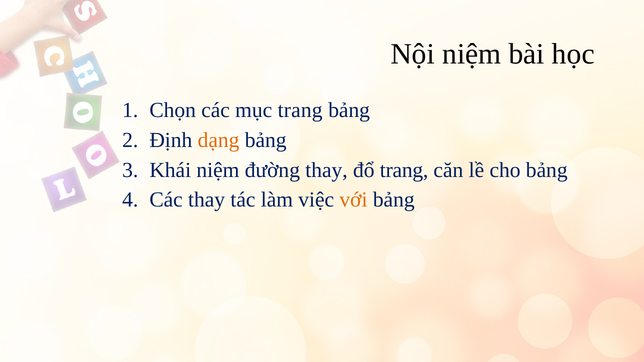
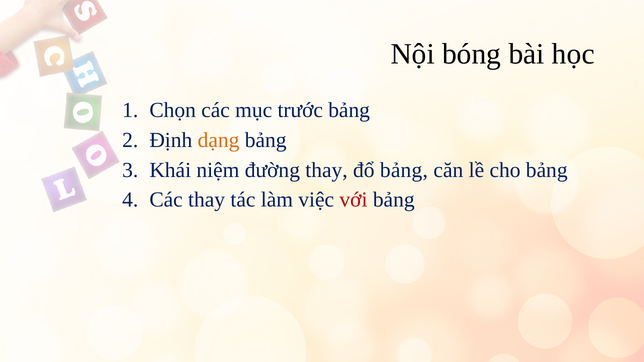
Nội niệm: niệm -> bóng (472, 54)
mục trang: trang -> trước (300, 110)
đổ trang: trang -> bảng (404, 170)
với colour: orange -> red (353, 200)
